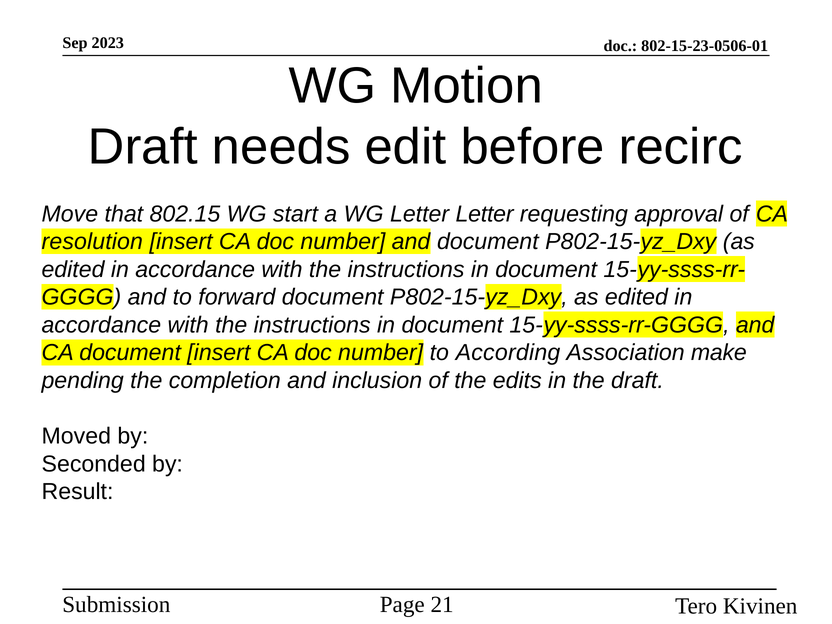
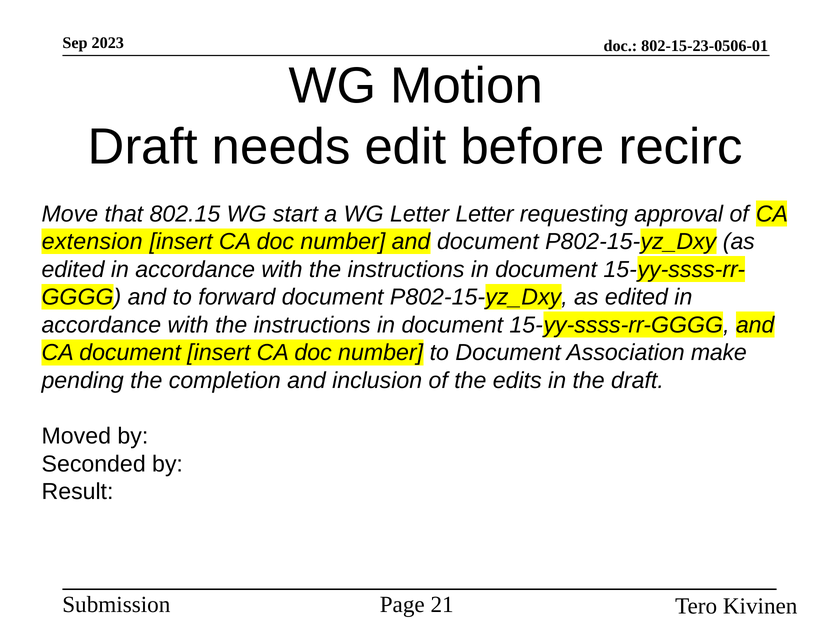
resolution: resolution -> extension (92, 242)
to According: According -> Document (508, 353)
